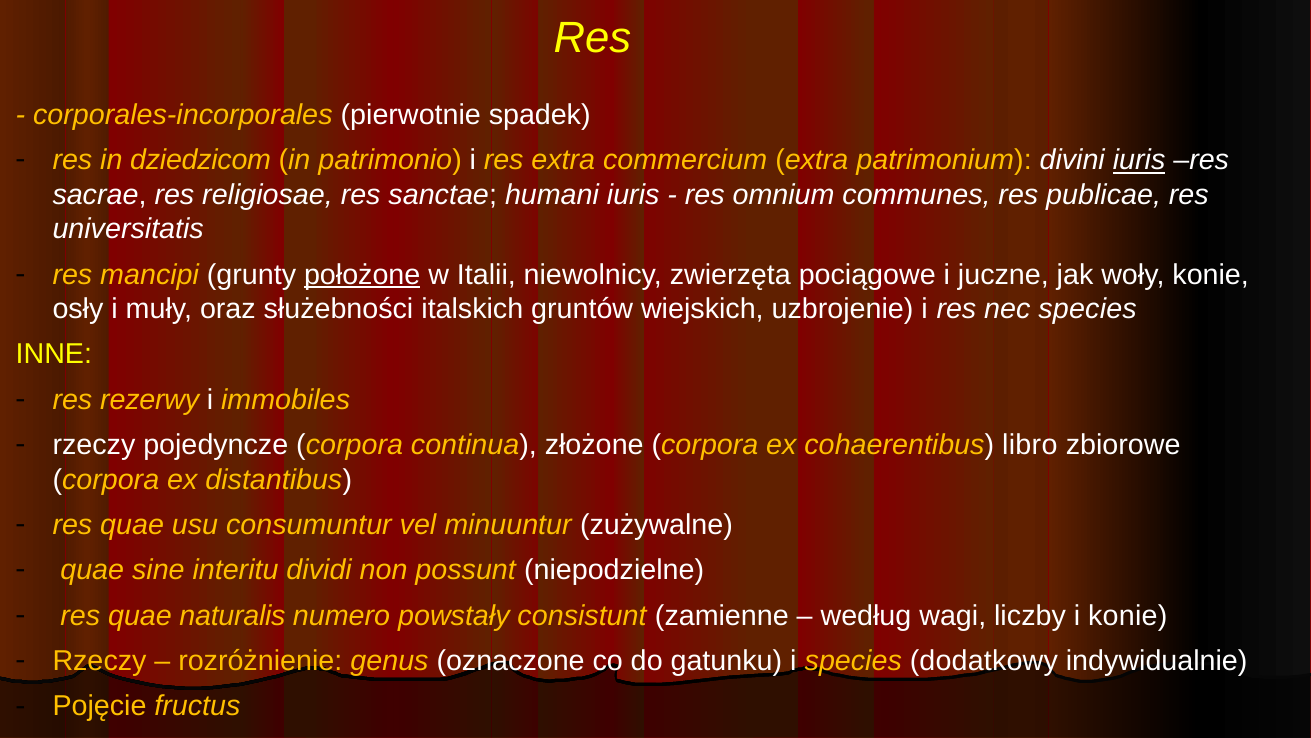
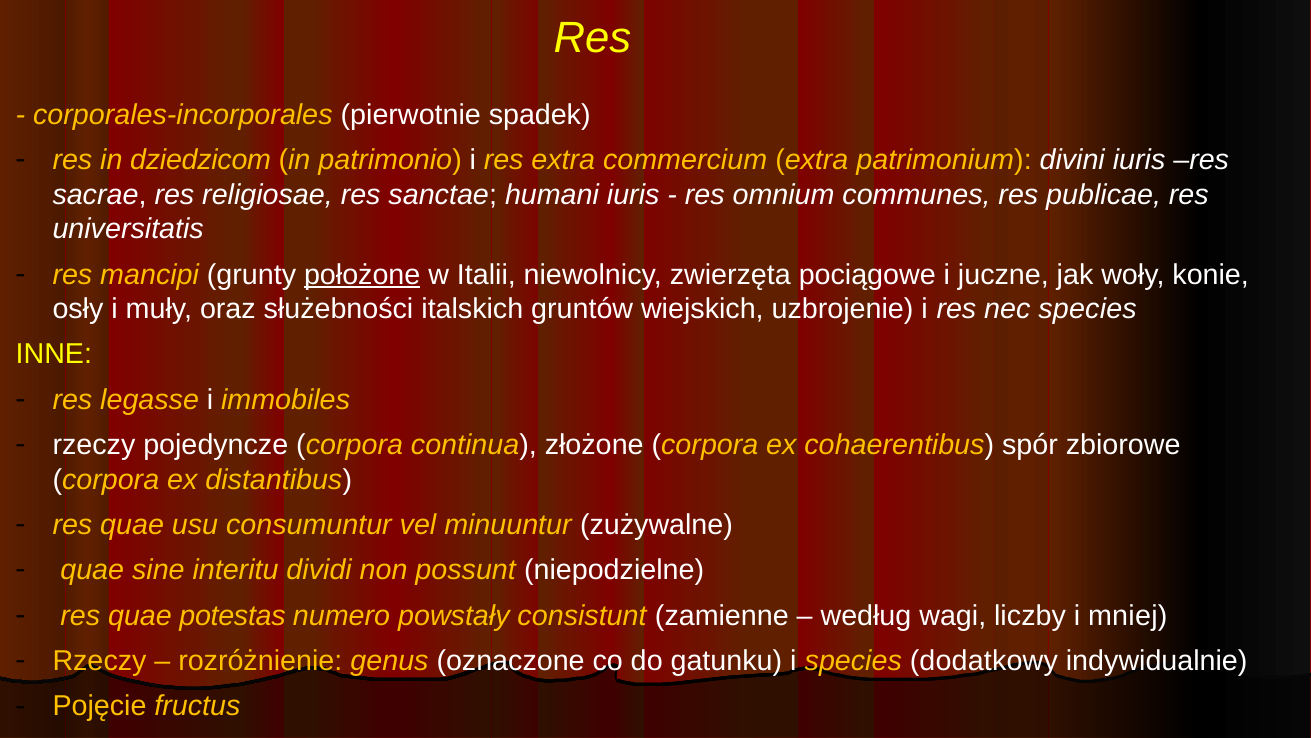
iuris underline: present -> none (1139, 160)
rezerwy: rezerwy -> legasse (150, 399)
libro: libro -> spór (1030, 445)
naturalis: naturalis -> potestas (233, 615)
i konie: konie -> mniej (1128, 615)
